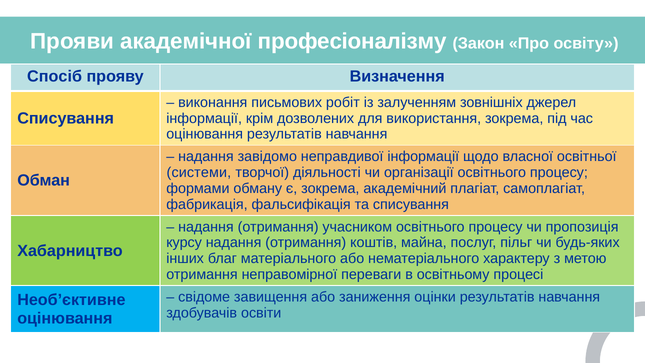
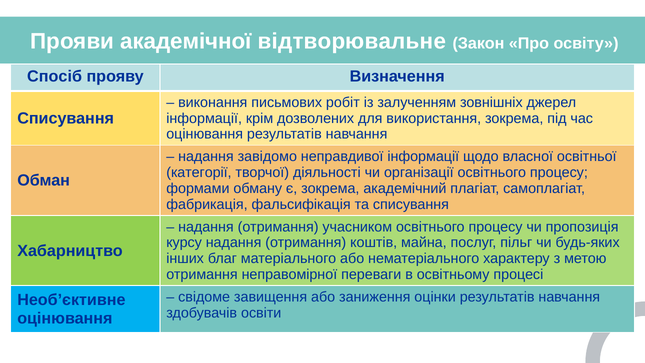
професіоналізму: професіоналізму -> відтворювальне (352, 41)
системи: системи -> категорії (199, 172)
